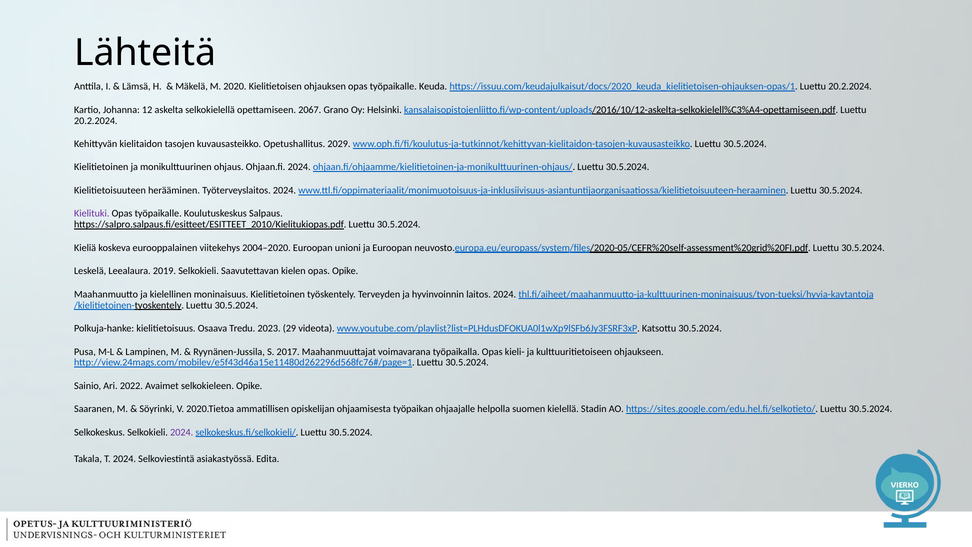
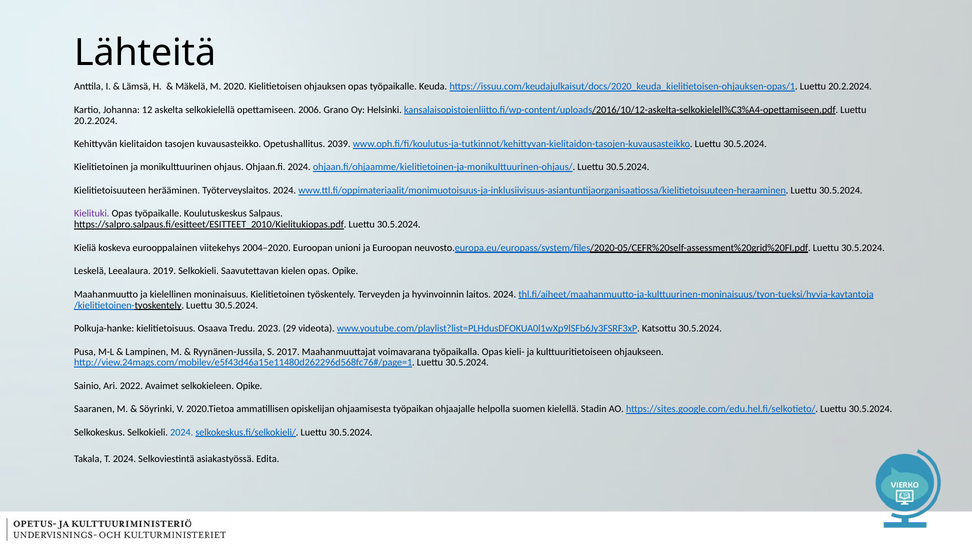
2067: 2067 -> 2006 (310, 110)
2029: 2029 -> 2039 (339, 144)
2024 colour: purple -> blue (182, 432)
